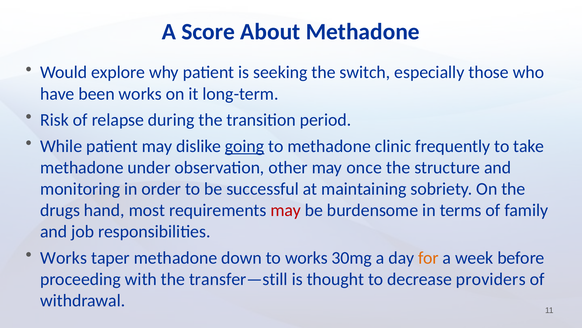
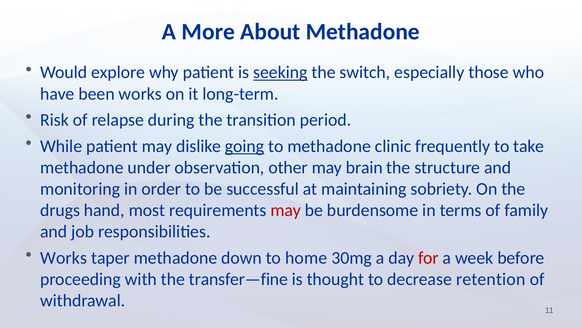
Score: Score -> More (208, 32)
seeking underline: none -> present (280, 72)
once: once -> brain (364, 167)
to works: works -> home (306, 258)
for colour: orange -> red (428, 258)
transfer—still: transfer—still -> transfer—fine (238, 279)
providers: providers -> retention (491, 279)
